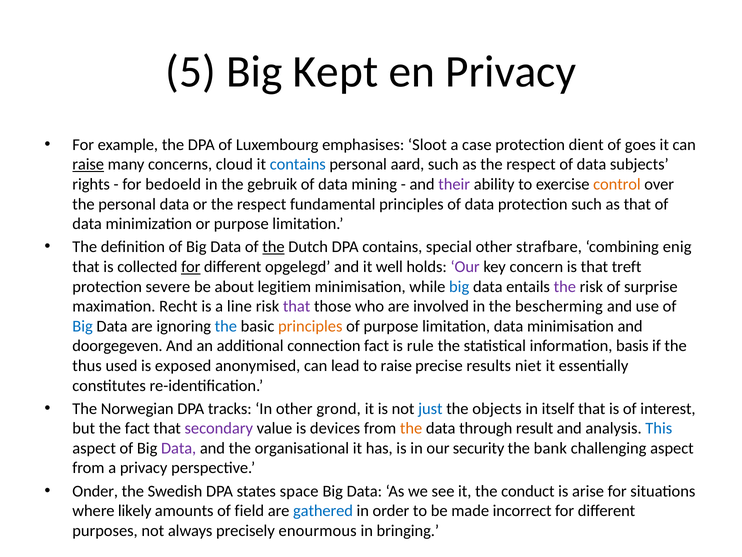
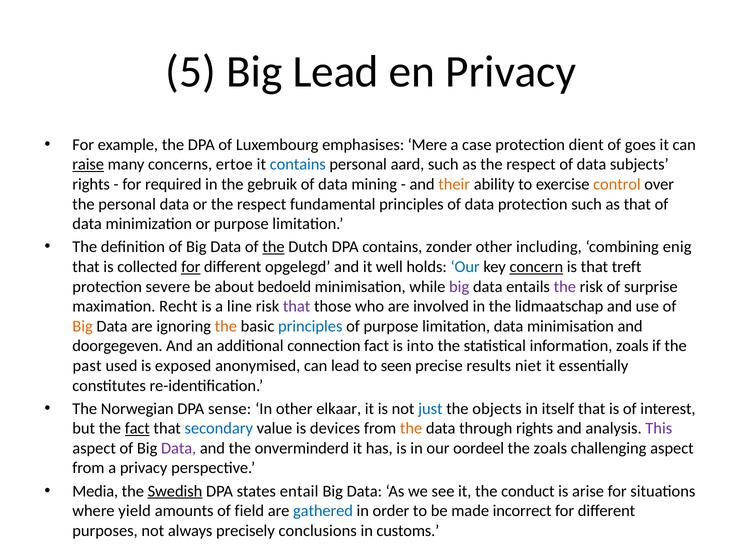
Big Kept: Kept -> Lead (336, 72)
Sloot: Sloot -> Mere (427, 145)
cloud: cloud -> ertoe (234, 164)
bedoeld: bedoeld -> required (173, 184)
their colour: purple -> orange (454, 184)
special: special -> zonder (449, 247)
strafbare: strafbare -> including (549, 247)
Our colour: purple -> blue (465, 267)
concern underline: none -> present (536, 267)
legitiem: legitiem -> bedoeld (284, 286)
big colour: blue -> purple (459, 286)
bescherming: bescherming -> lidmaatschap (559, 306)
Big colour: blue -> orange (83, 326)
the colour: blue -> orange (226, 326)
principles colour: orange -> blue (310, 326)
rule: rule -> into (420, 346)
information basis: basis -> zoals (632, 346)
thus: thus -> past (87, 365)
to raise: raise -> seen (396, 365)
tracks: tracks -> sense (230, 408)
grond: grond -> elkaar (339, 408)
fact underline: none -> present (137, 428)
secondary colour: purple -> blue (219, 428)
through result: result -> rights (535, 428)
This colour: blue -> purple (659, 428)
organisational: organisational -> onverminderd (302, 448)
security: security -> oordeel (479, 448)
the bank: bank -> zoals (550, 448)
Onder: Onder -> Media (95, 491)
Swedish underline: none -> present (175, 491)
space: space -> entail (299, 491)
likely: likely -> yield (135, 510)
enourmous: enourmous -> conclusions (318, 530)
bringing: bringing -> customs (408, 530)
